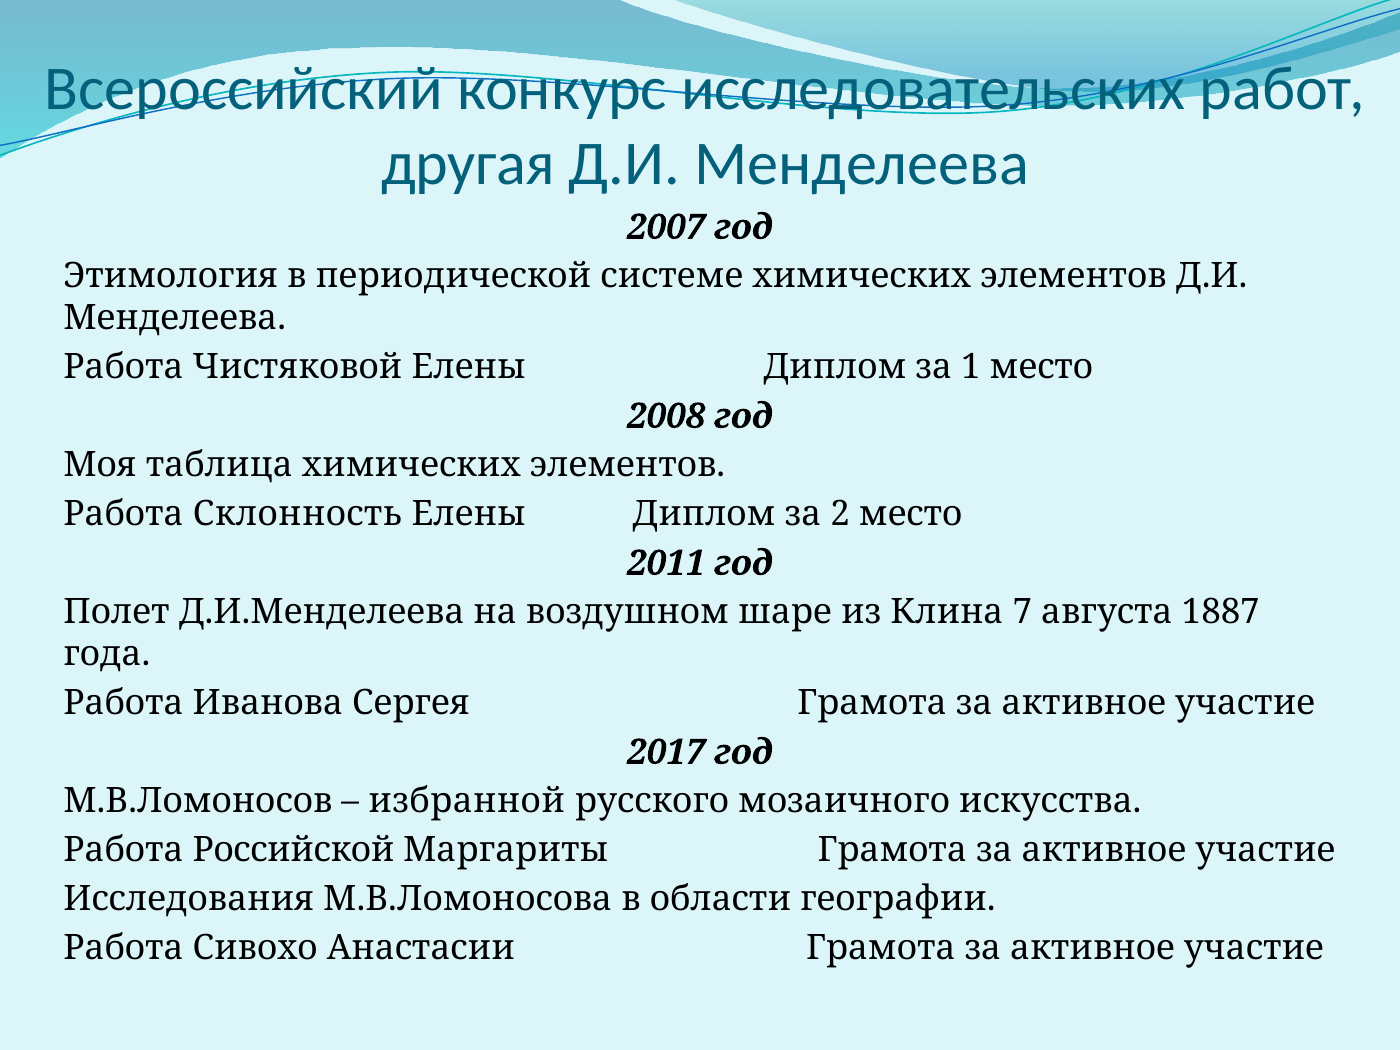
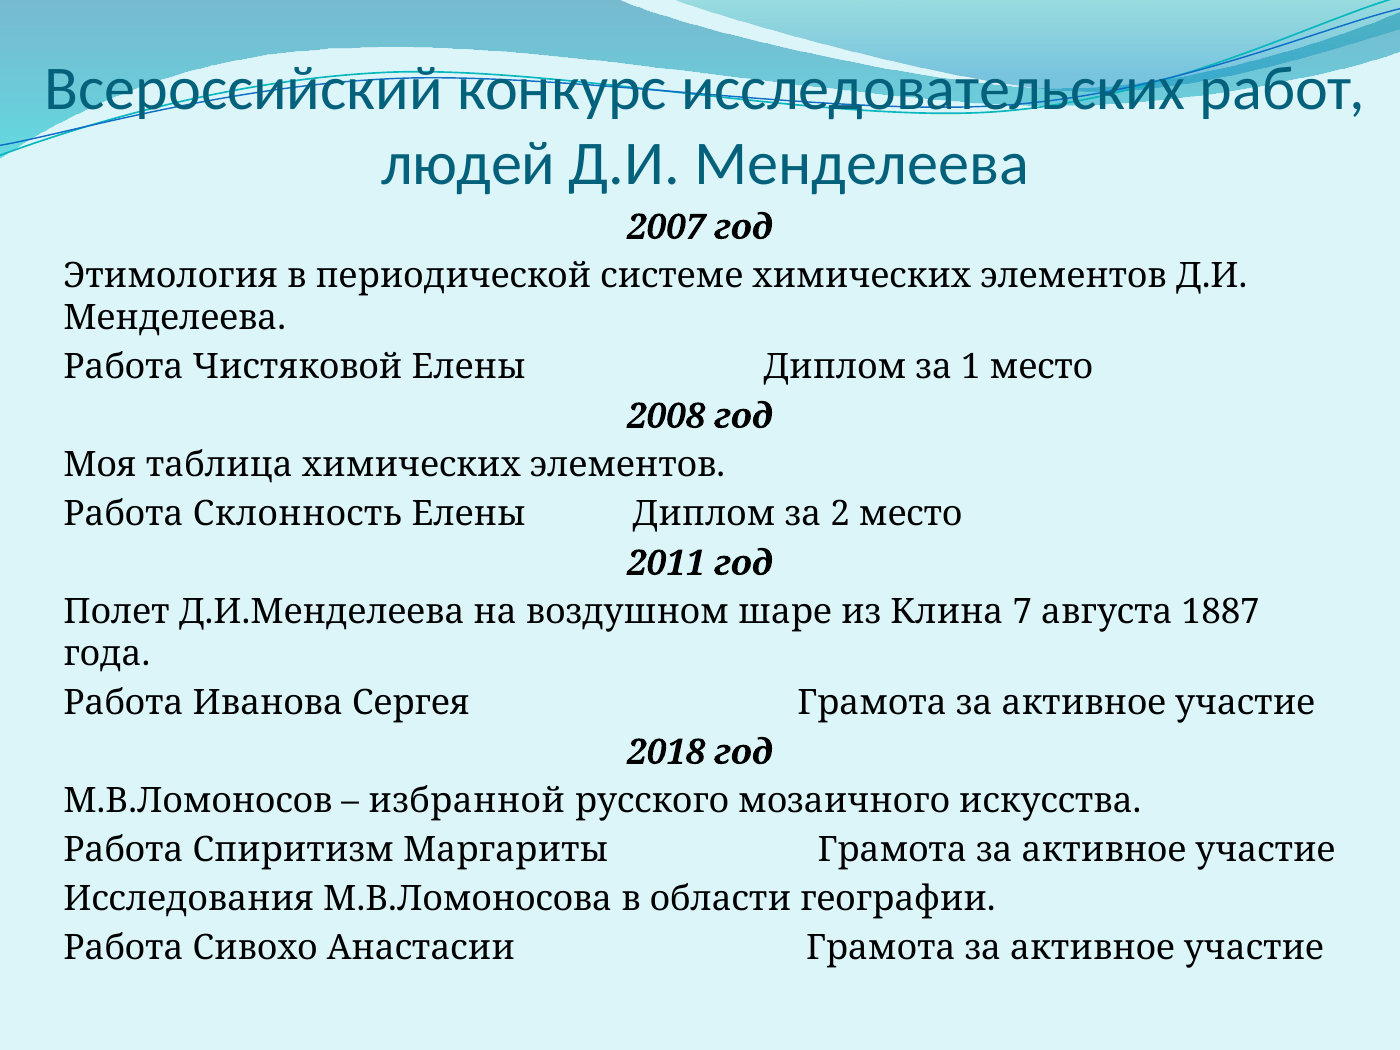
другая: другая -> людей (468, 164)
2017: 2017 -> 2018 (666, 752)
Российской: Российской -> Спиритизм (293, 850)
